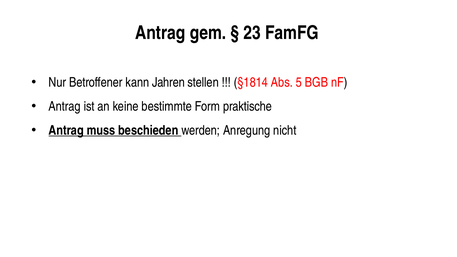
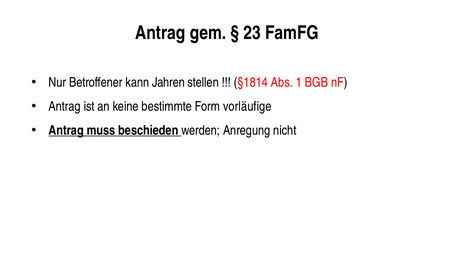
5: 5 -> 1 (299, 83)
praktische: praktische -> vorläufige (247, 107)
